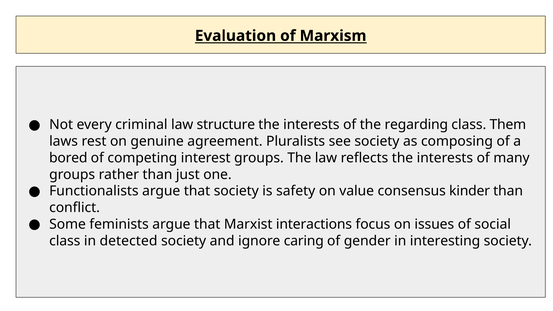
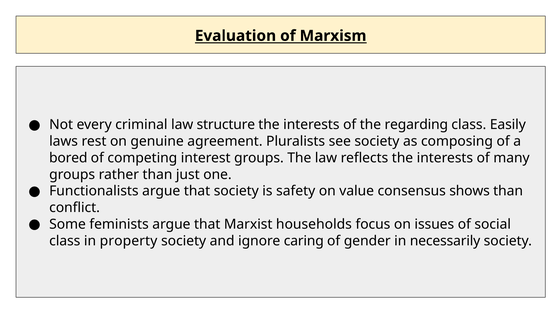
Them: Them -> Easily (508, 125)
kinder: kinder -> shows (470, 191)
interactions: interactions -> households (314, 224)
detected: detected -> property (129, 241)
interesting: interesting -> necessarily (445, 241)
